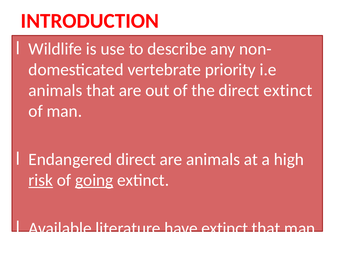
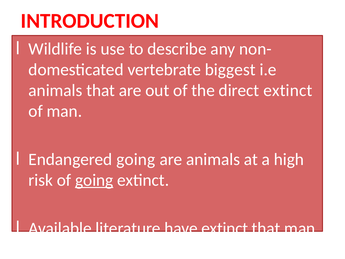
priority: priority -> biggest (230, 70)
Endangered direct: direct -> going (136, 159)
risk underline: present -> none (41, 180)
